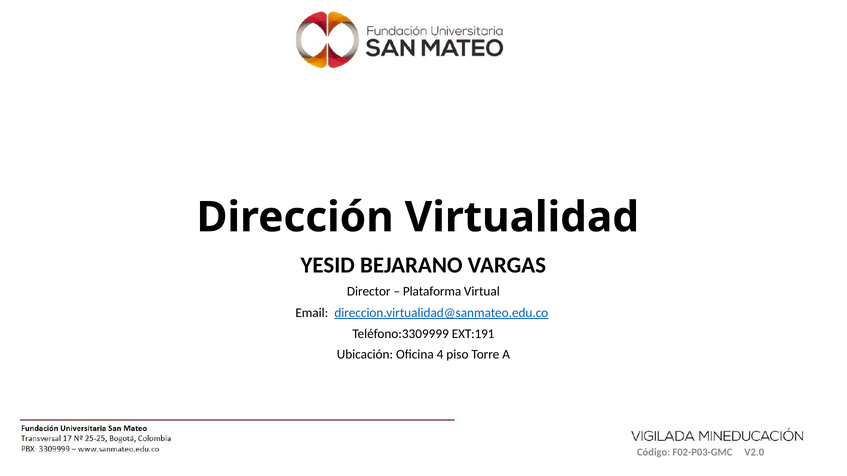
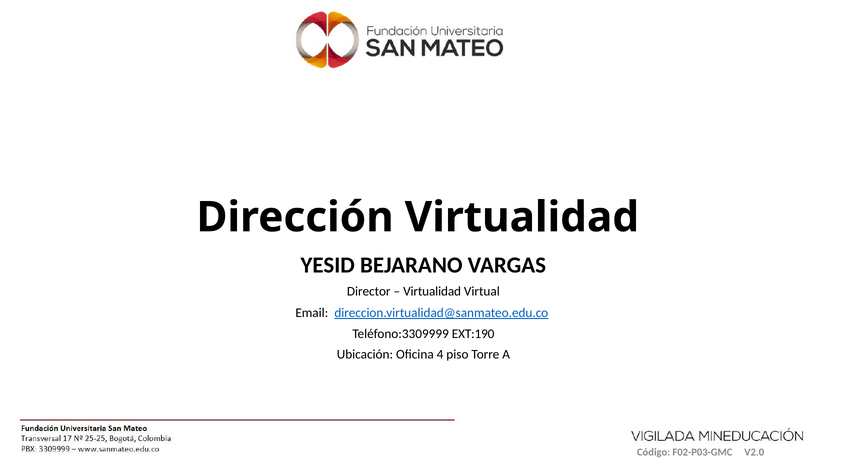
Plataforma: Plataforma -> Virtualidad (432, 292)
EXT:191: EXT:191 -> EXT:190 (473, 334)
